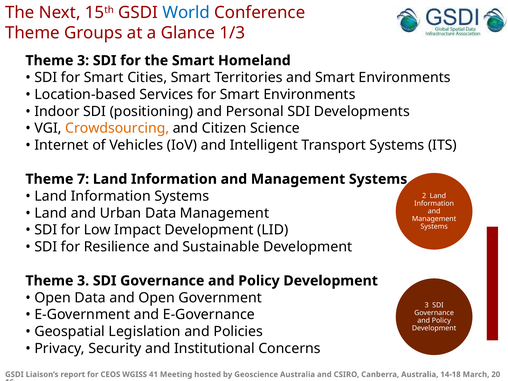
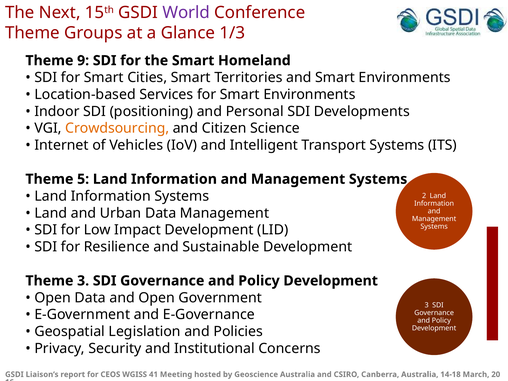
World colour: blue -> purple (186, 13)
3: 3 -> 9 (83, 61)
7: 7 -> 5 (83, 179)
